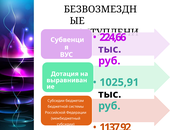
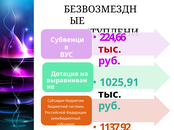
тыс colour: purple -> red (110, 49)
